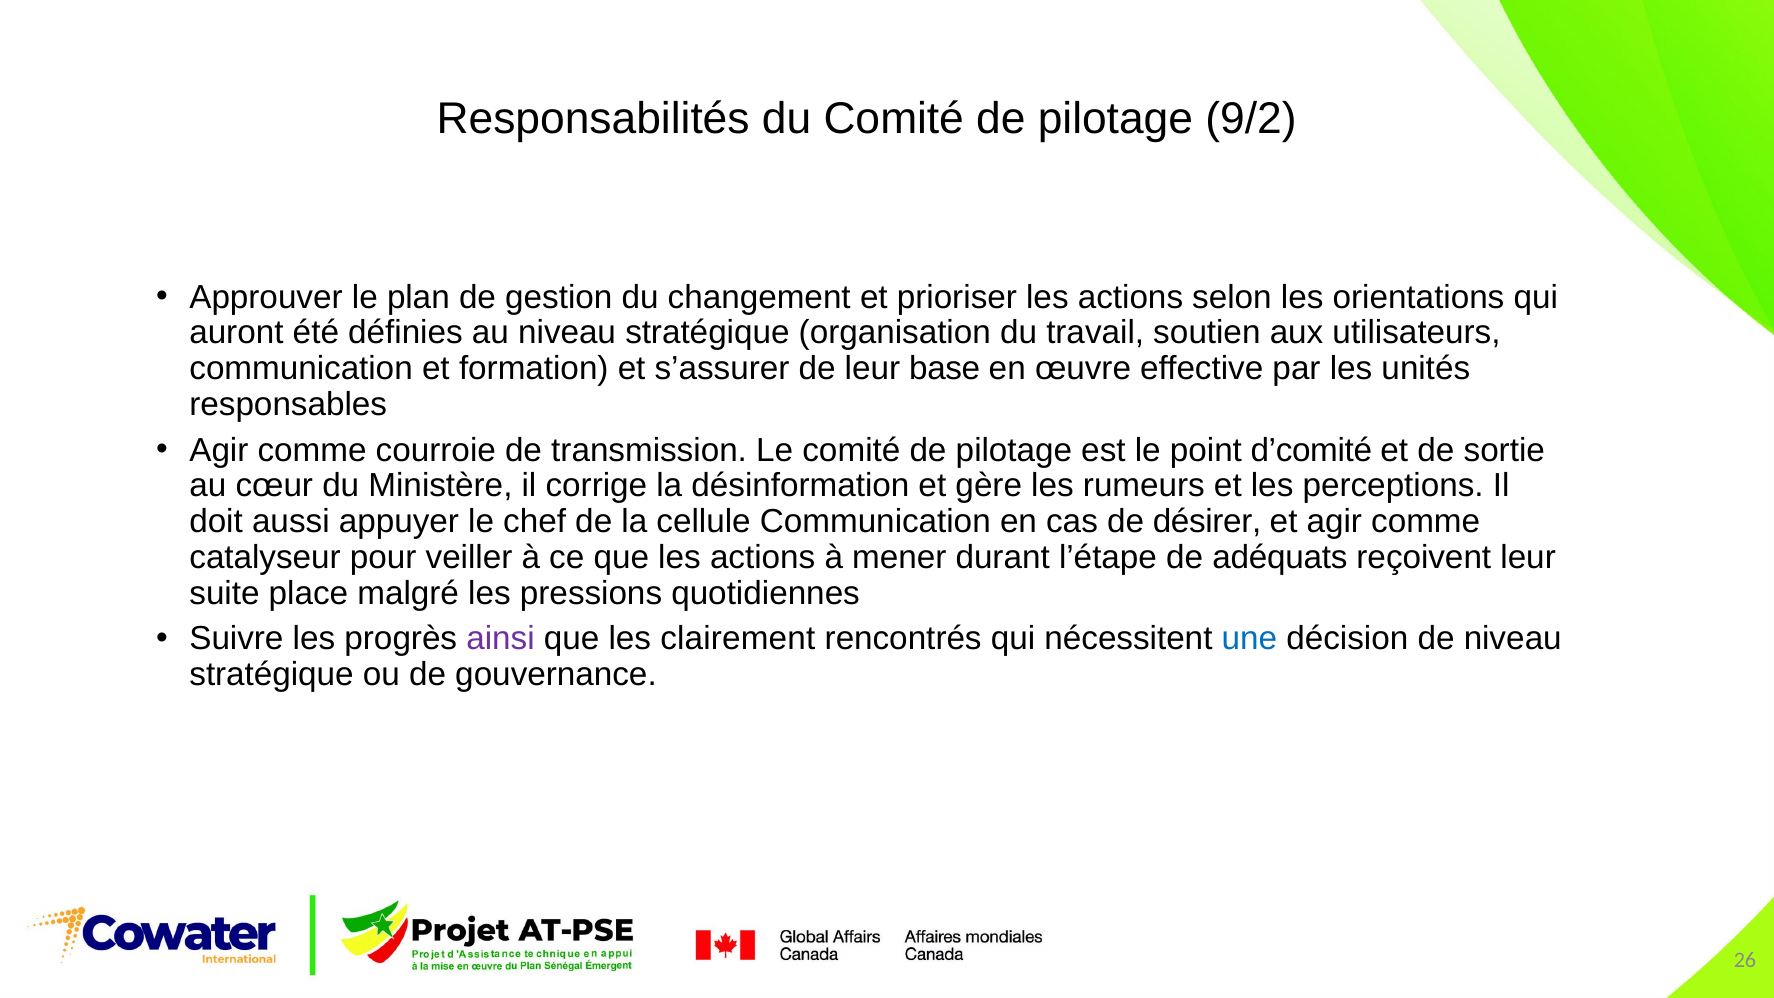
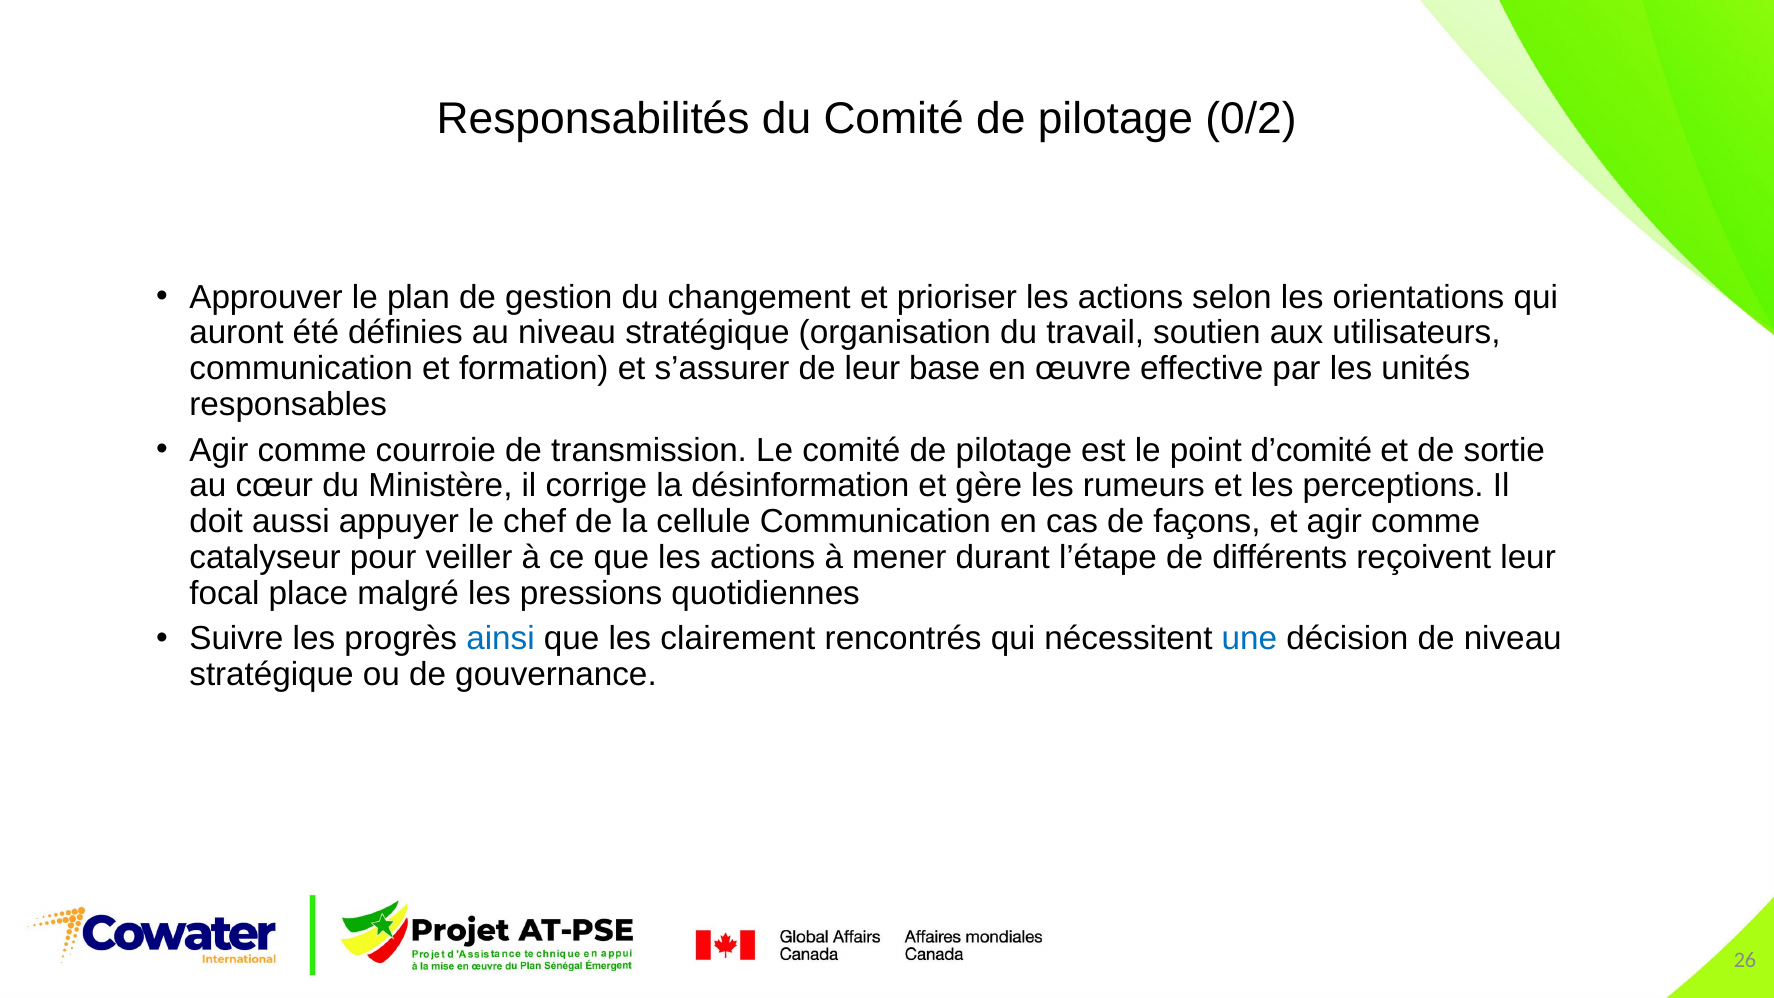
9/2: 9/2 -> 0/2 (1251, 119)
désirer: désirer -> façons (1207, 522)
adéquats: adéquats -> différents (1280, 558)
suite: suite -> focal (224, 594)
ainsi colour: purple -> blue (500, 639)
